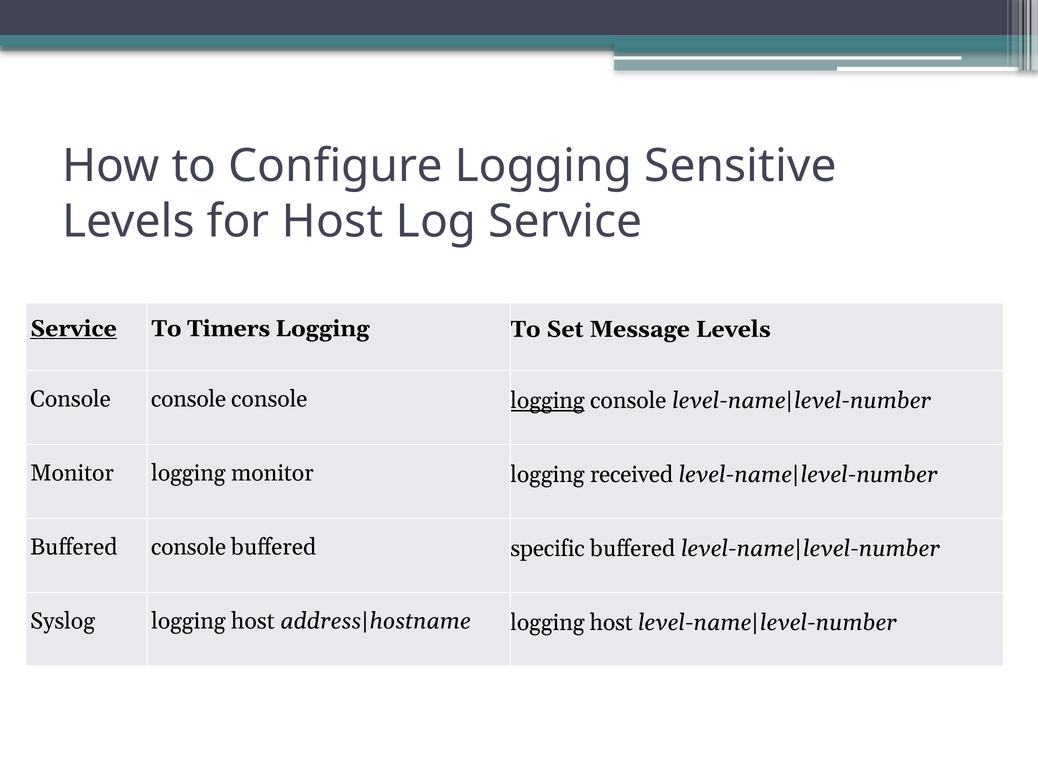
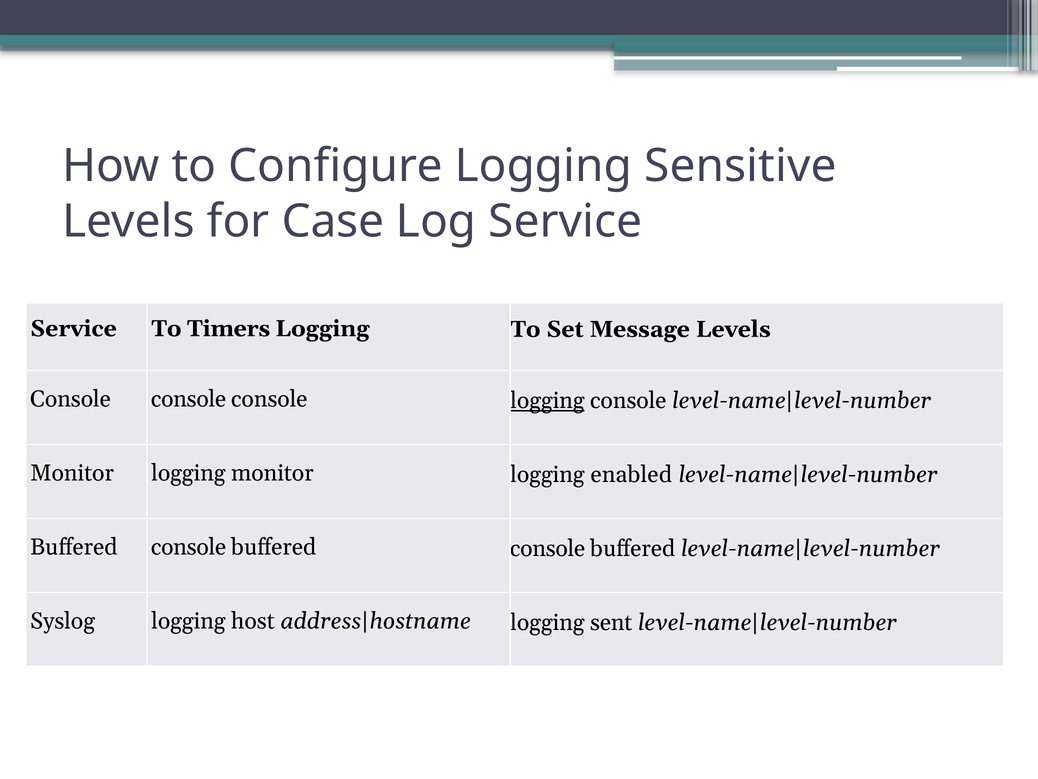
for Host: Host -> Case (333, 221)
Service underline: present -> none (74, 328)
received: received -> enabled (631, 474)
specific: specific -> console (548, 548)
host: host -> sent (611, 622)
